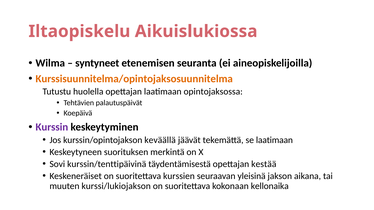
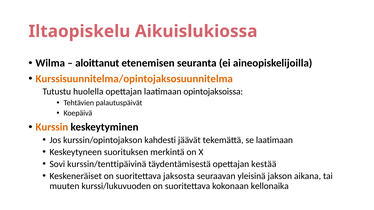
syntyneet: syntyneet -> aloittanut (97, 63)
opintojaksossa: opintojaksossa -> opintojaksoissa (213, 92)
Kurssin colour: purple -> orange (52, 127)
keväällä: keväällä -> kahdesti (160, 140)
kurssien: kurssien -> jaksosta (179, 176)
kurssi/lukiojakson: kurssi/lukiojakson -> kurssi/lukuvuoden (116, 186)
